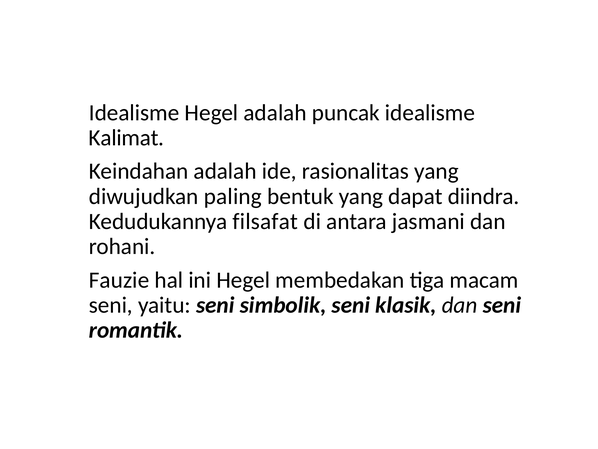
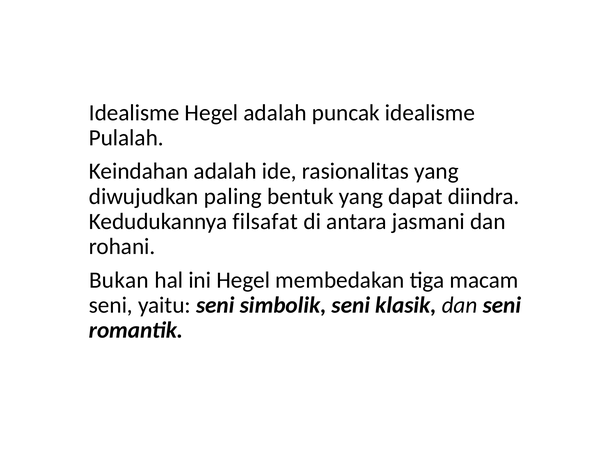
Kalimat: Kalimat -> Pulalah (126, 138)
Fauzie: Fauzie -> Bukan (119, 280)
